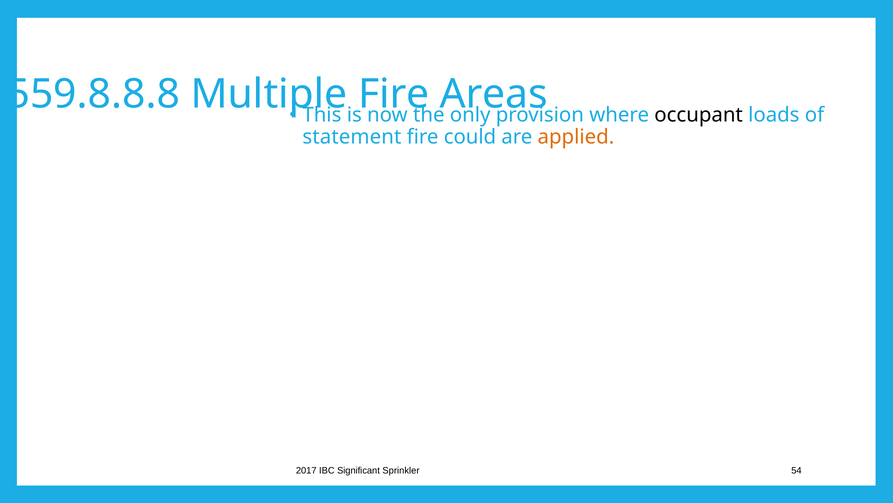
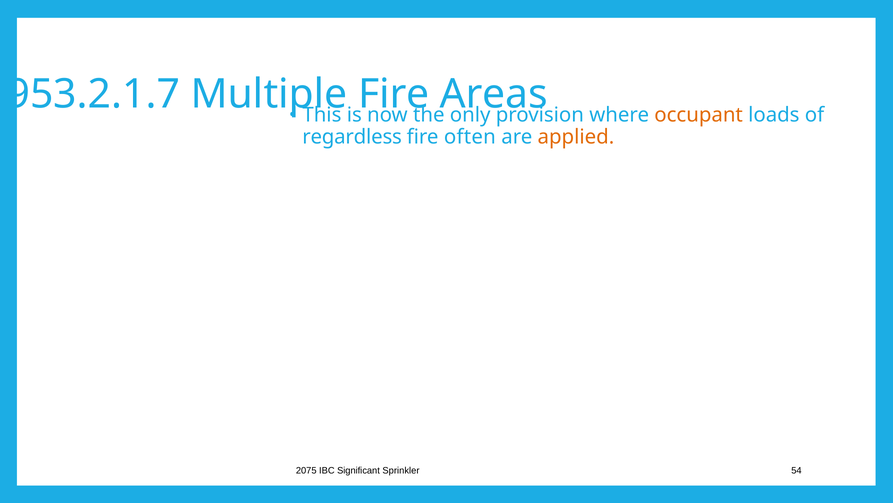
559.8.8.8: 559.8.8.8 -> 953.2.1.7 (93, 94)
occupant colour: black -> orange (699, 115)
statement: statement -> regardless (352, 137)
could: could -> often (470, 137)
2017: 2017 -> 2075 (306, 470)
